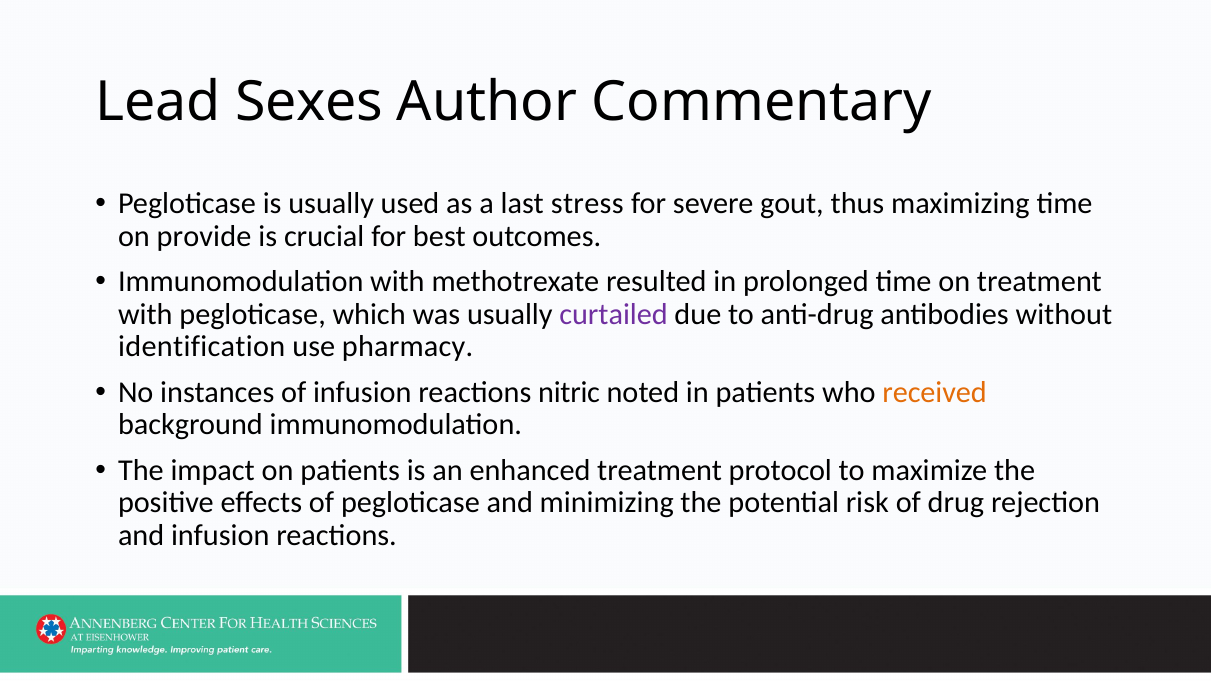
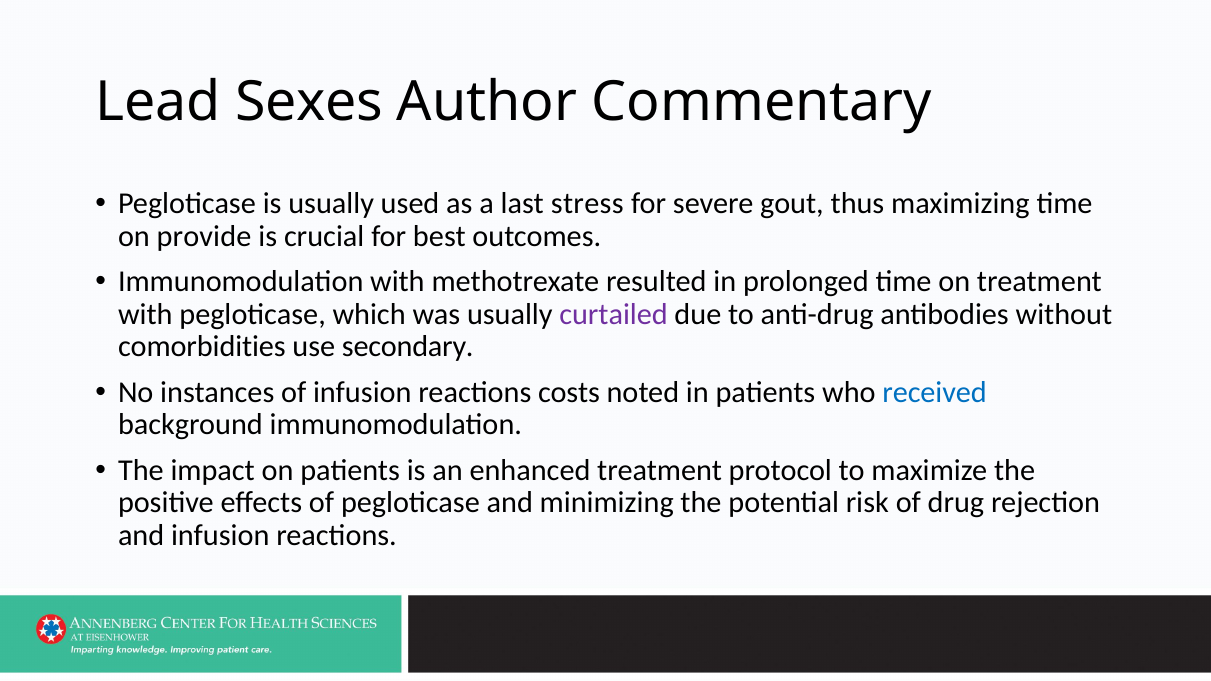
identification: identification -> comorbidities (202, 347)
pharmacy: pharmacy -> secondary (408, 347)
nitric: nitric -> costs (569, 392)
received colour: orange -> blue (935, 392)
